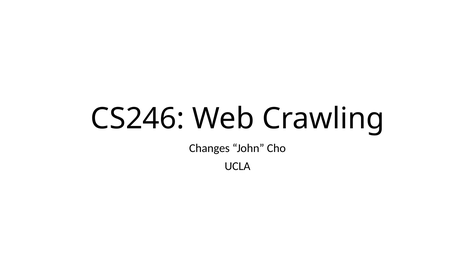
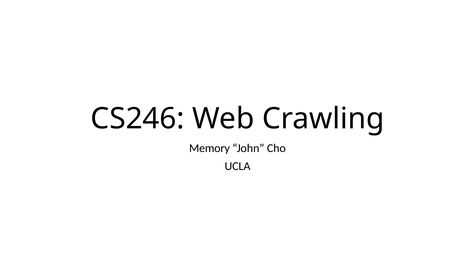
Changes: Changes -> Memory (209, 148)
